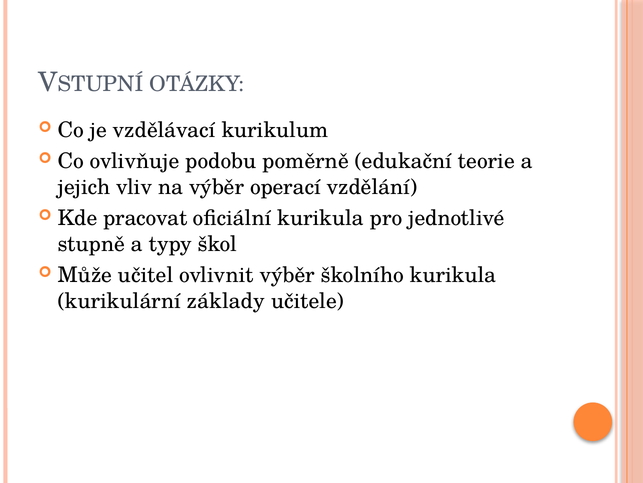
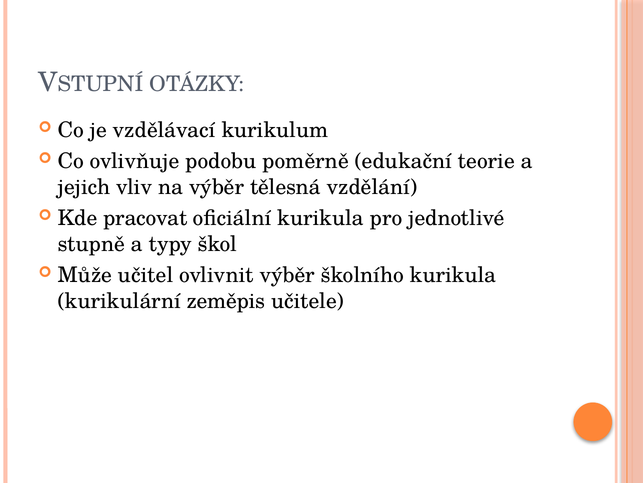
operací: operací -> tělesná (285, 187)
základy: základy -> zeměpis (226, 300)
